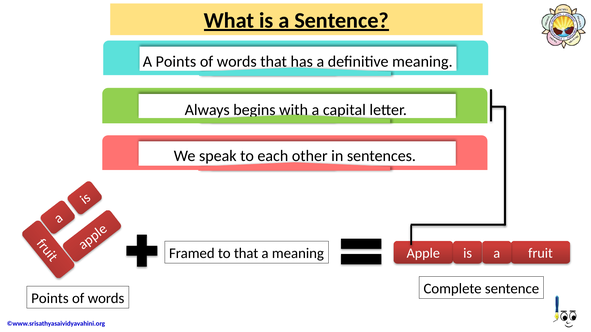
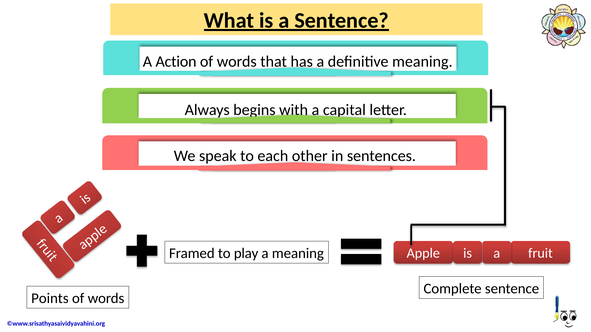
Points: Points -> Action (176, 62)
to that: that -> play (246, 254)
